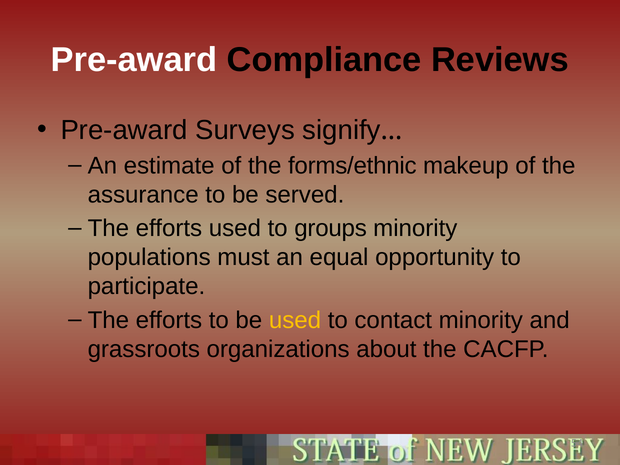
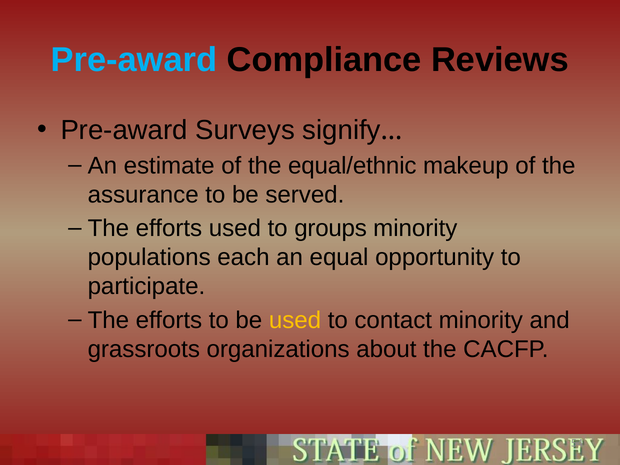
Pre-award colour: white -> light blue (134, 60)
forms/ethnic: forms/ethnic -> equal/ethnic (352, 166)
must: must -> each (243, 257)
